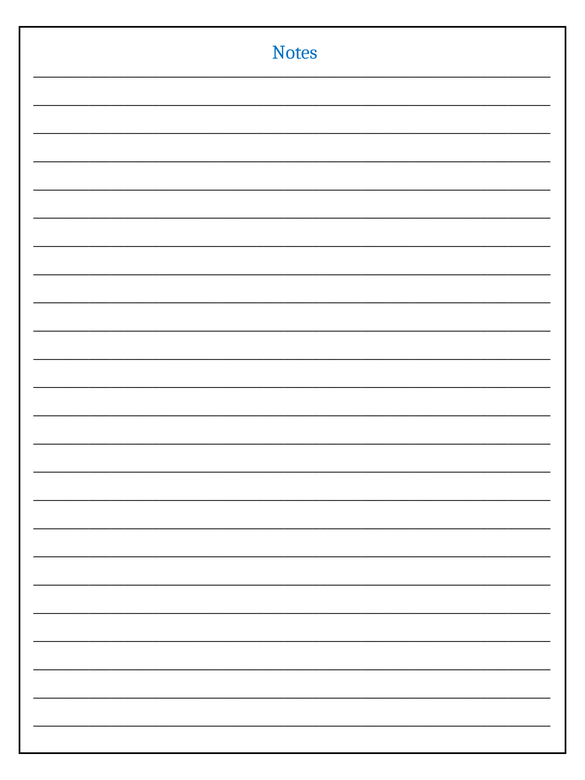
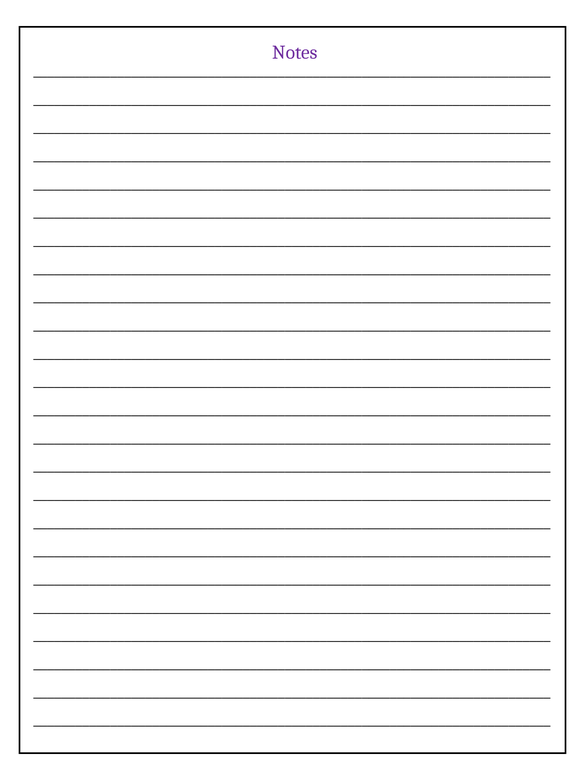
Notes colour: blue -> purple (295, 52)
